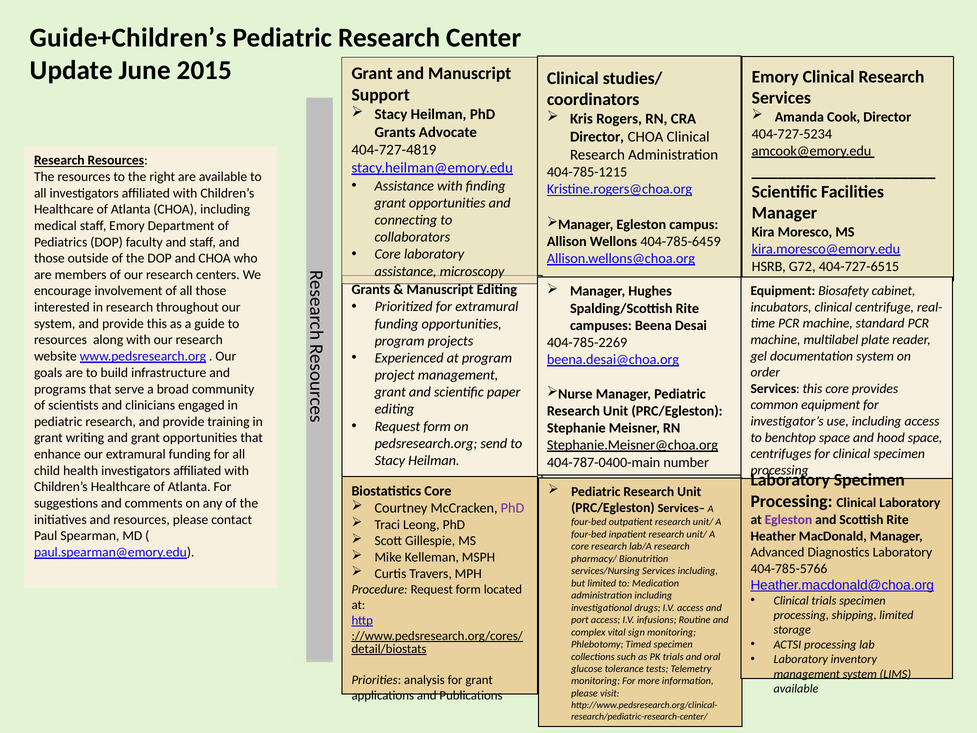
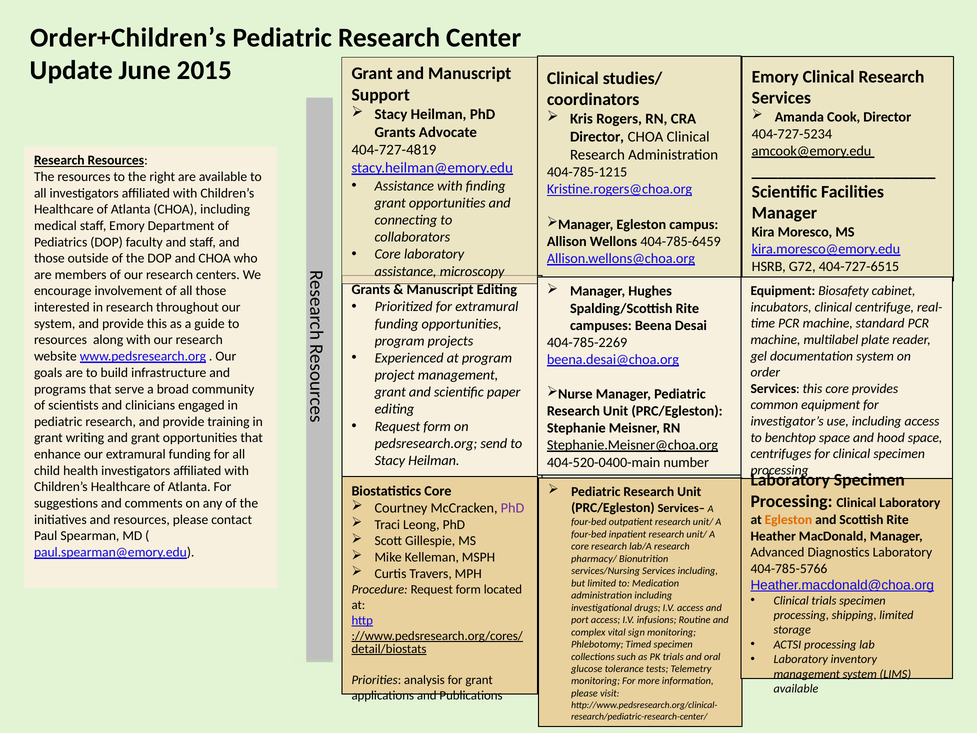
Guide+Children’s: Guide+Children’s -> Order+Children’s (128, 38)
404-787-0400-main: 404-787-0400-main -> 404-520-0400-main (604, 462)
Egleston colour: purple -> orange (788, 520)
